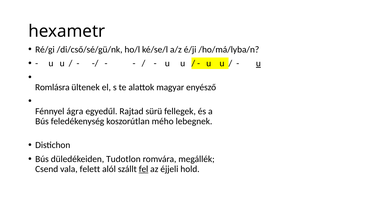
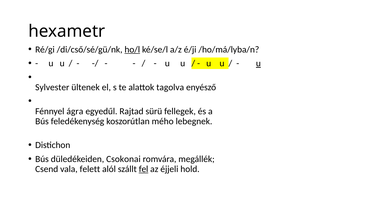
ho/l underline: none -> present (132, 49)
Romlásra: Romlásra -> Sylvester (52, 87)
magyar: magyar -> tagolva (170, 87)
Tudotlon: Tudotlon -> Csokonai (123, 159)
